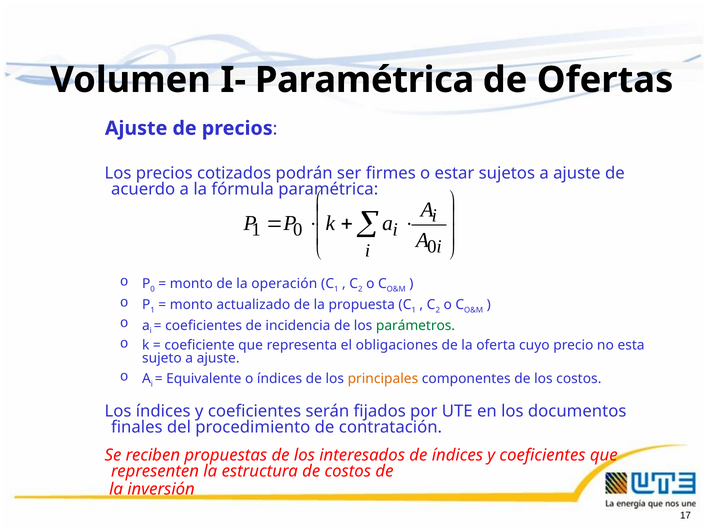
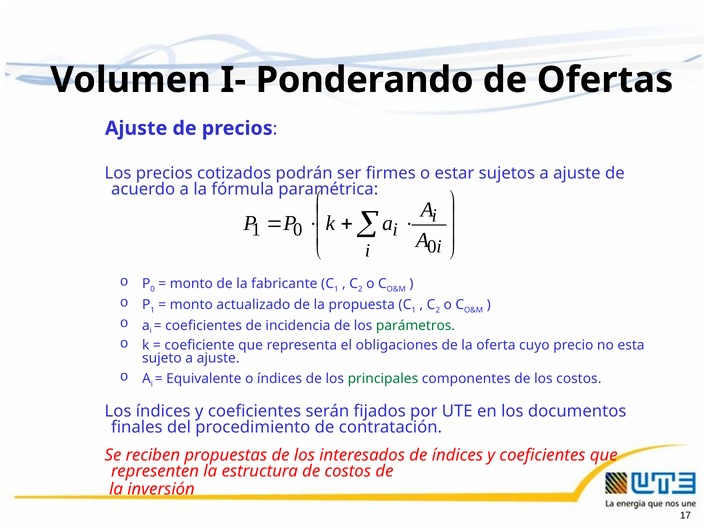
I- Paramétrica: Paramétrica -> Ponderando (365, 80)
operación: operación -> fabricante (284, 284)
principales colour: orange -> green (383, 379)
